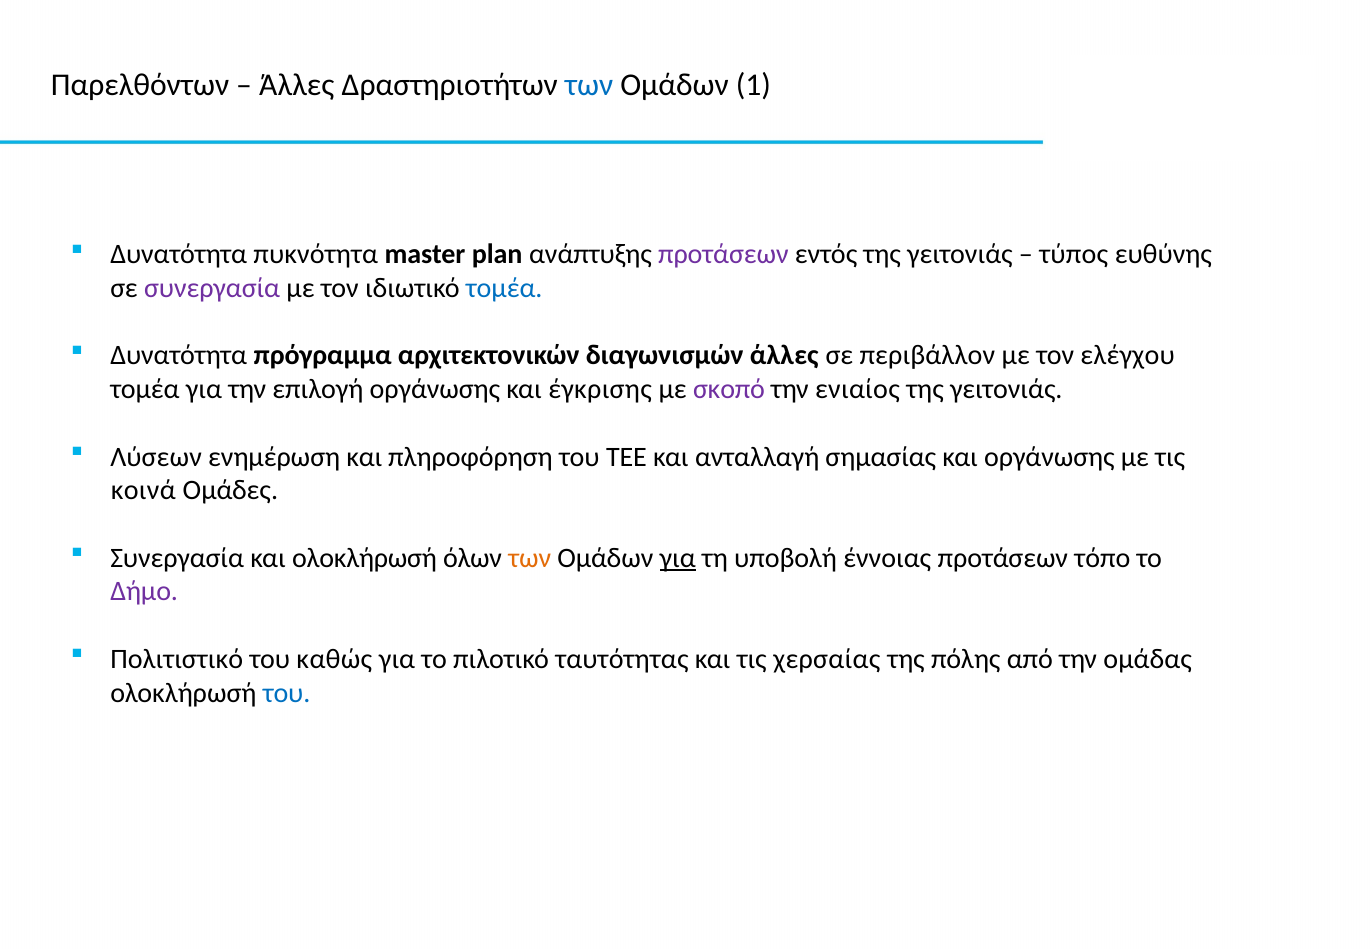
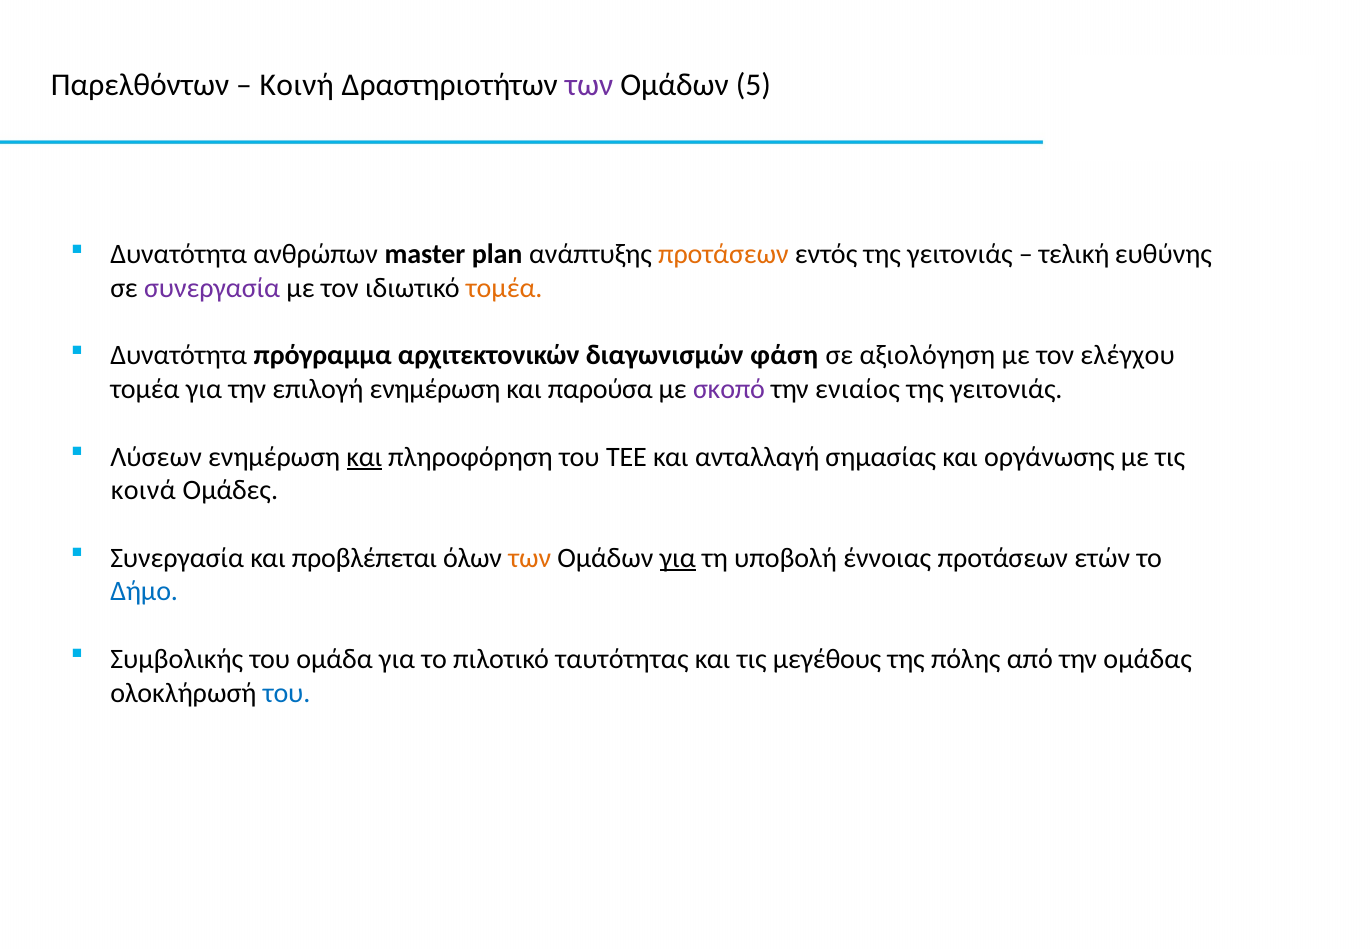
Άλλες: Άλλες -> Κοινή (297, 85)
των colour: blue -> purple (589, 85)
1: 1 -> 5 (753, 85)
πυκνότητα: πυκνότητα -> ανθρώπων (316, 254)
προτάσεων colour: purple -> orange (723, 254)
τύπος: τύπος -> τελική (1074, 254)
τομέα colour: blue -> orange (504, 288)
διαγωνισμών άλλες: άλλες -> φάση (784, 355)
περιβάλλον: περιβάλλον -> αξιολόγηση (927, 355)
επιλογή οργάνωσης: οργάνωσης -> ενημέρωση (435, 389)
έγκρισης: έγκρισης -> παρούσα (600, 389)
και underline: none -> present (364, 456)
και ολοκλήρωσή: ολοκλήρωσή -> προβλέπεται (365, 558)
τόπο: τόπο -> ετών (1102, 558)
Δήμο colour: purple -> blue (144, 591)
Πολιτιστικό: Πολιτιστικό -> Συμβολικής (177, 659)
καθώς: καθώς -> ομάδα (335, 659)
χερσαίας: χερσαίας -> μεγέθους (827, 659)
